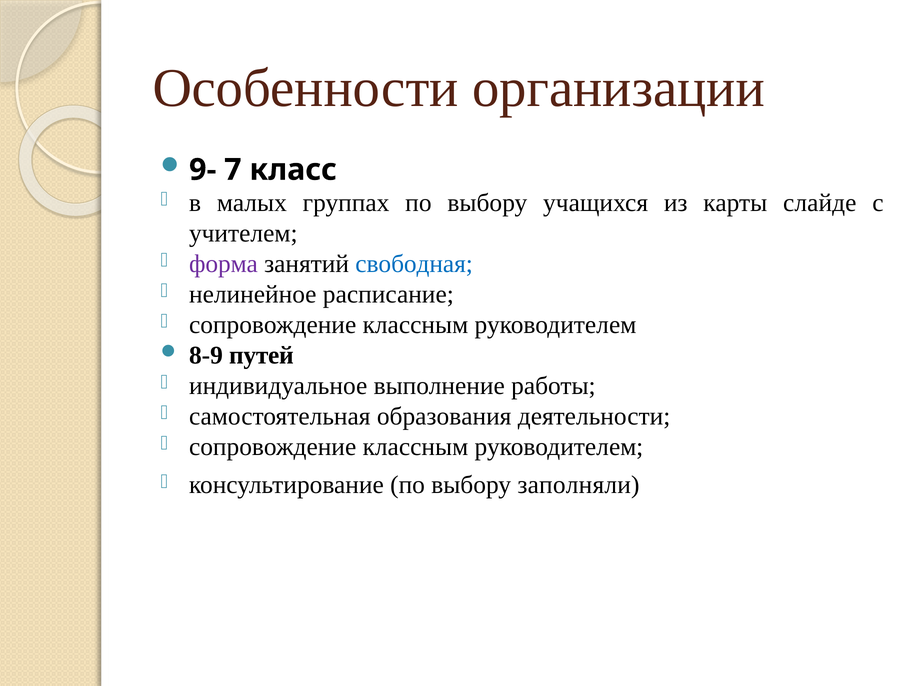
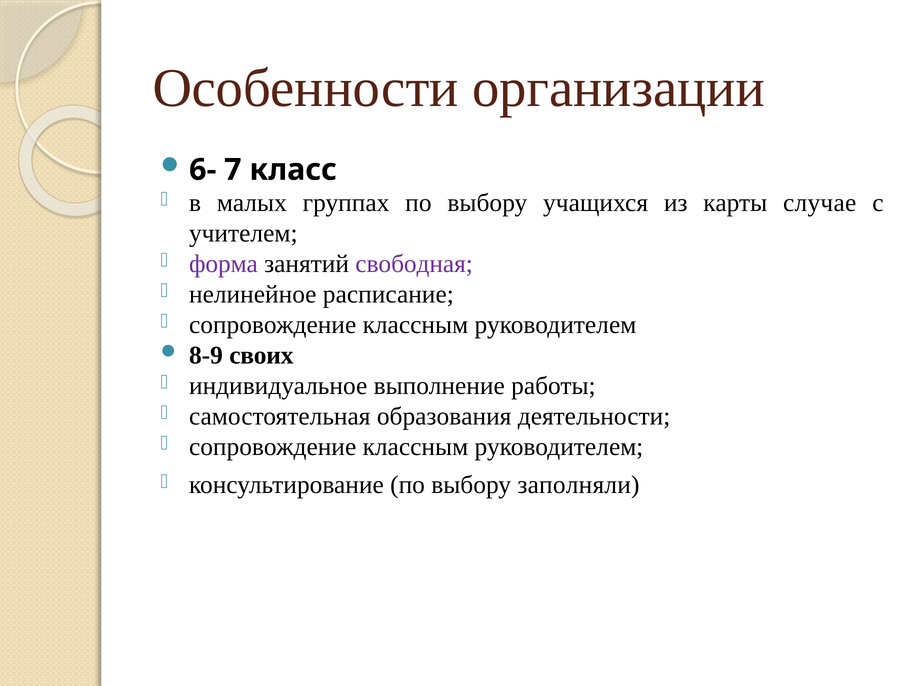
9-: 9- -> 6- (203, 170)
слайде: слайде -> случае (820, 203)
свободная colour: blue -> purple (414, 264)
путей: путей -> своих (261, 355)
